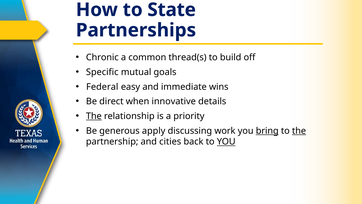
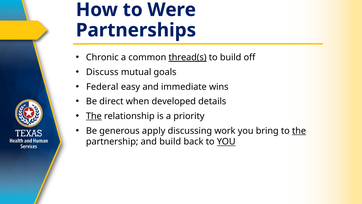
State: State -> Were (172, 10)
thread(s underline: none -> present (188, 57)
Specific: Specific -> Discuss (102, 72)
innovative: innovative -> developed (174, 101)
bring underline: present -> none (267, 131)
and cities: cities -> build (170, 141)
